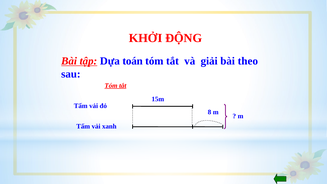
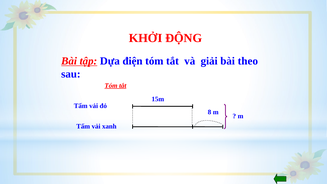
toán: toán -> điện (133, 61)
